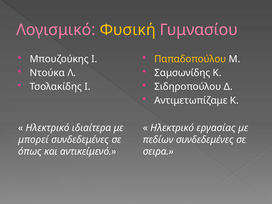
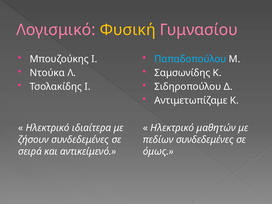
Παπαδοπούλου colour: yellow -> light blue (190, 59)
εργασίας: εργασίας -> μαθητών (216, 128)
μπορεί: μπορεί -> ζήσουν (34, 140)
όπως: όπως -> σειρά (30, 151)
σειρα: σειρα -> όμως (158, 151)
